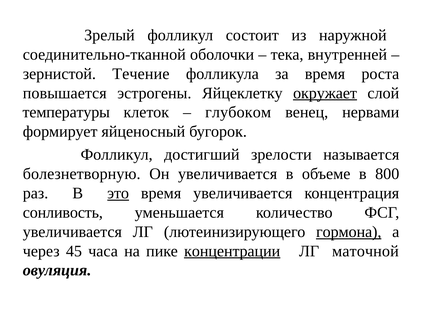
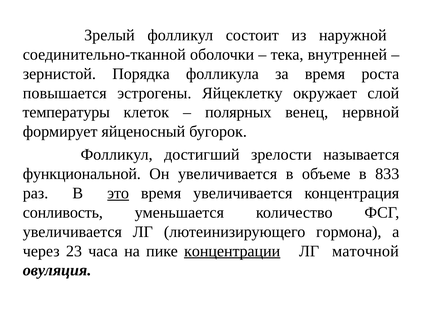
Течение: Течение -> Порядка (141, 74)
окружает underline: present -> none (325, 93)
глубоком: глубоком -> полярных (238, 112)
нервами: нервами -> нервной (371, 112)
болезнетворную: болезнетворную -> функциональной (82, 174)
800: 800 -> 833 (387, 174)
гормона underline: present -> none (349, 232)
45: 45 -> 23 (74, 251)
